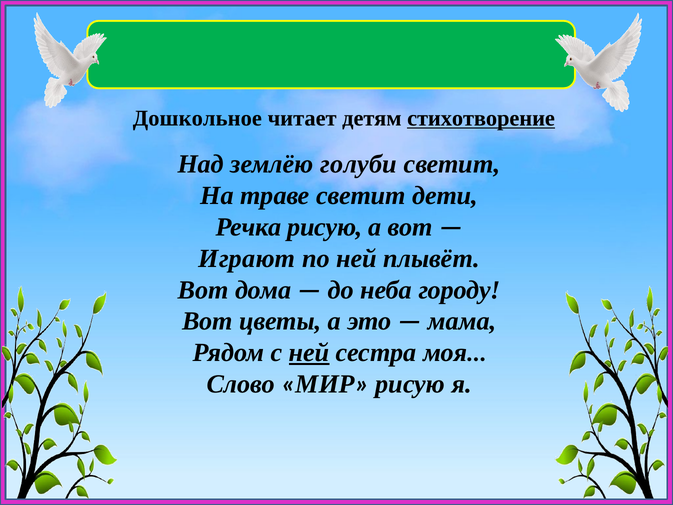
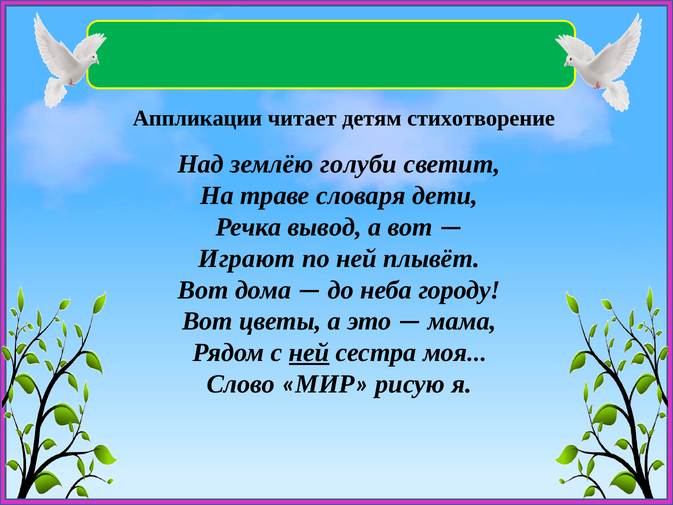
Дошкольное: Дошкольное -> Аппликации (197, 118)
стихотворение underline: present -> none (481, 118)
траве светит: светит -> словаря (361, 195)
Речка рисую: рисую -> вывод (325, 227)
